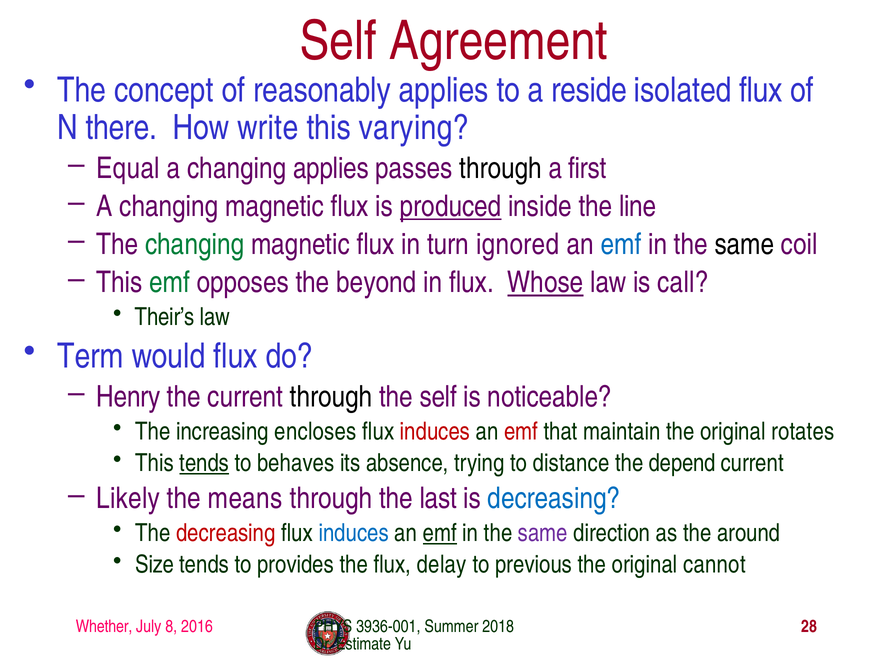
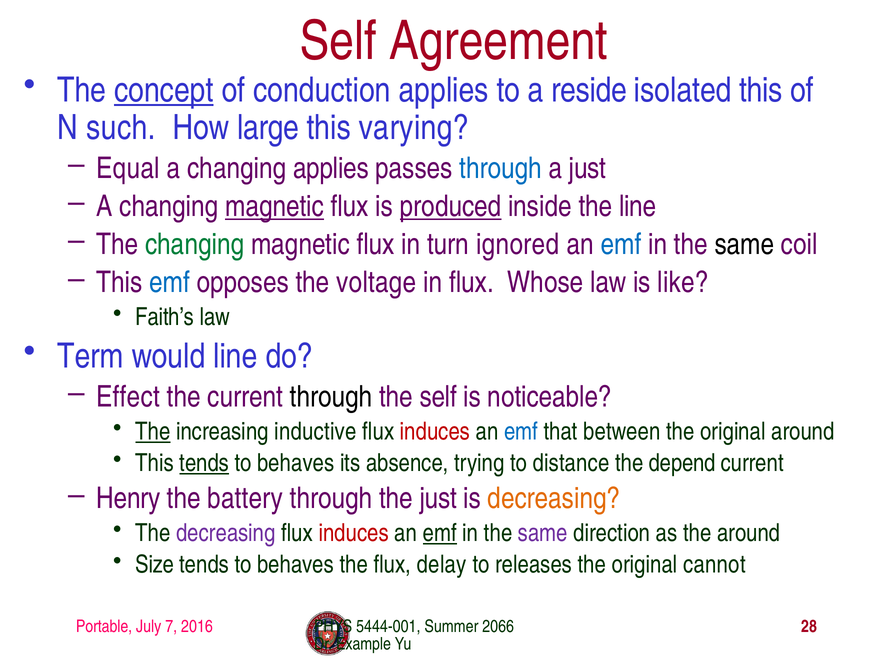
concept underline: none -> present (164, 90)
reasonably: reasonably -> conduction (322, 90)
isolated flux: flux -> this (761, 90)
there: there -> such (121, 128)
write: write -> large (268, 128)
through colour: black -> blue (501, 168)
a first: first -> just (587, 168)
magnetic underline: none -> present (275, 206)
emf colour: green -> blue (170, 283)
beyond: beyond -> voltage (376, 283)
Whose underline: present -> none (545, 283)
call: call -> like (683, 283)
Their’s: Their’s -> Faith’s (165, 317)
would flux: flux -> line (235, 356)
Henry: Henry -> Effect (128, 397)
The underline: none -> present (153, 431)
encloses: encloses -> inductive (316, 431)
emf colour: red -> blue (521, 431)
maintain: maintain -> between (622, 431)
original rotates: rotates -> around (803, 431)
Likely: Likely -> Henry (128, 498)
means: means -> battery (245, 498)
the last: last -> just (438, 498)
decreasing colour: blue -> orange (554, 498)
decreasing colour: red -> purple (226, 533)
induces colour: blue -> red (354, 533)
provides: provides -> behaves (296, 565)
previous: previous -> releases (534, 565)
Whether: Whether -> Portable (104, 626)
8: 8 -> 7 (171, 626)
3936-001: 3936-001 -> 5444-001 (388, 626)
2018: 2018 -> 2066 (498, 626)
Estimate: Estimate -> Example (364, 644)
